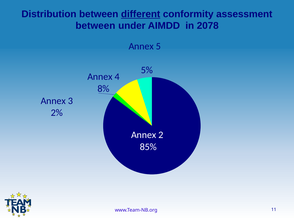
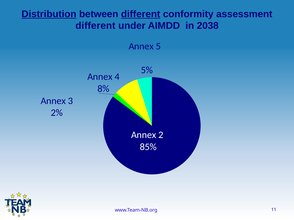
Distribution underline: none -> present (49, 14)
between: between -> different (95, 26)
2078: 2078 -> 2038 (208, 26)
